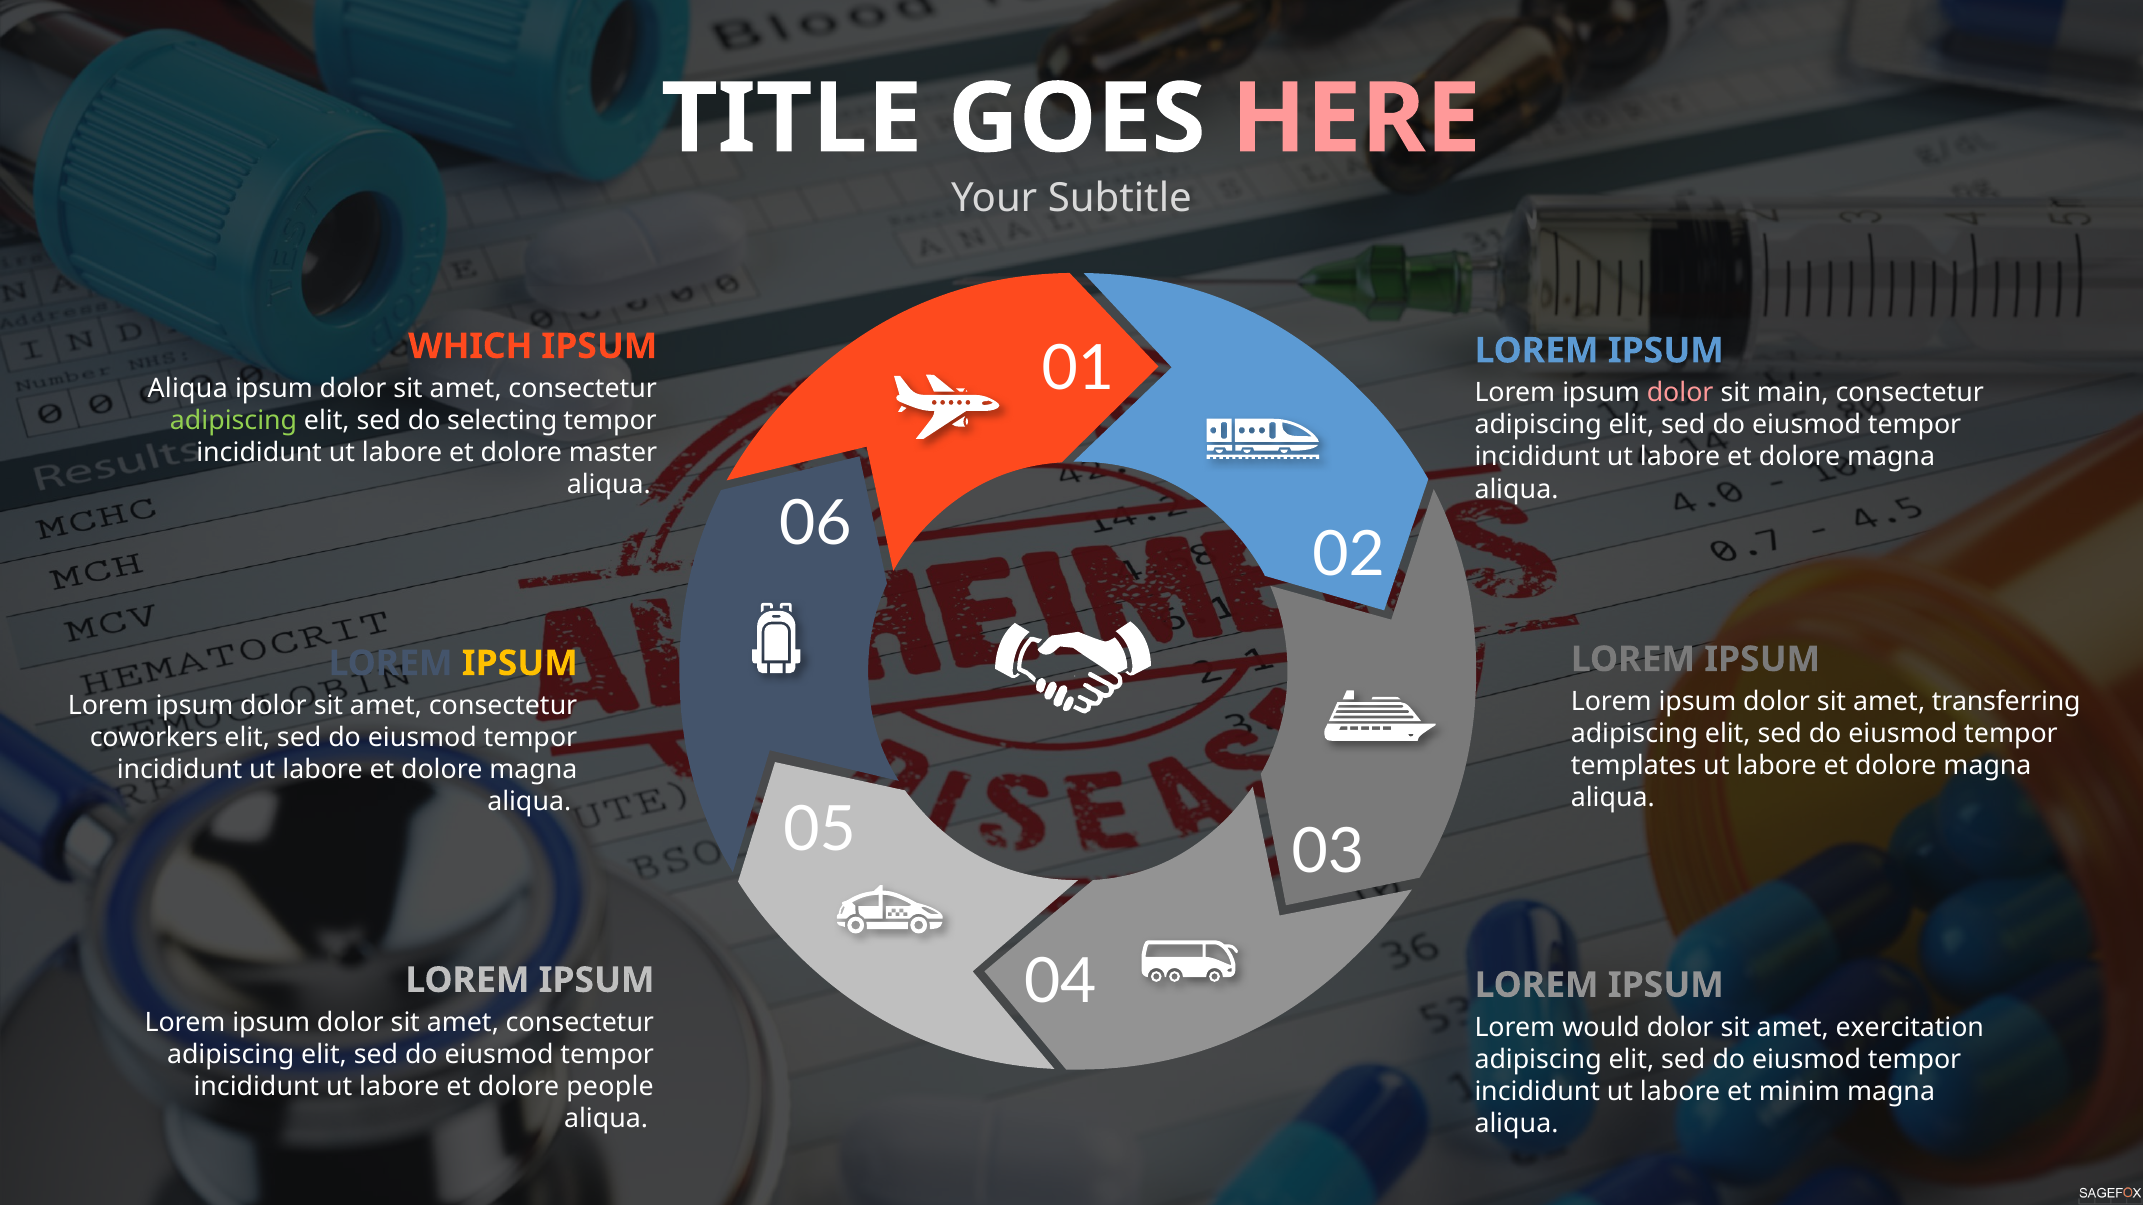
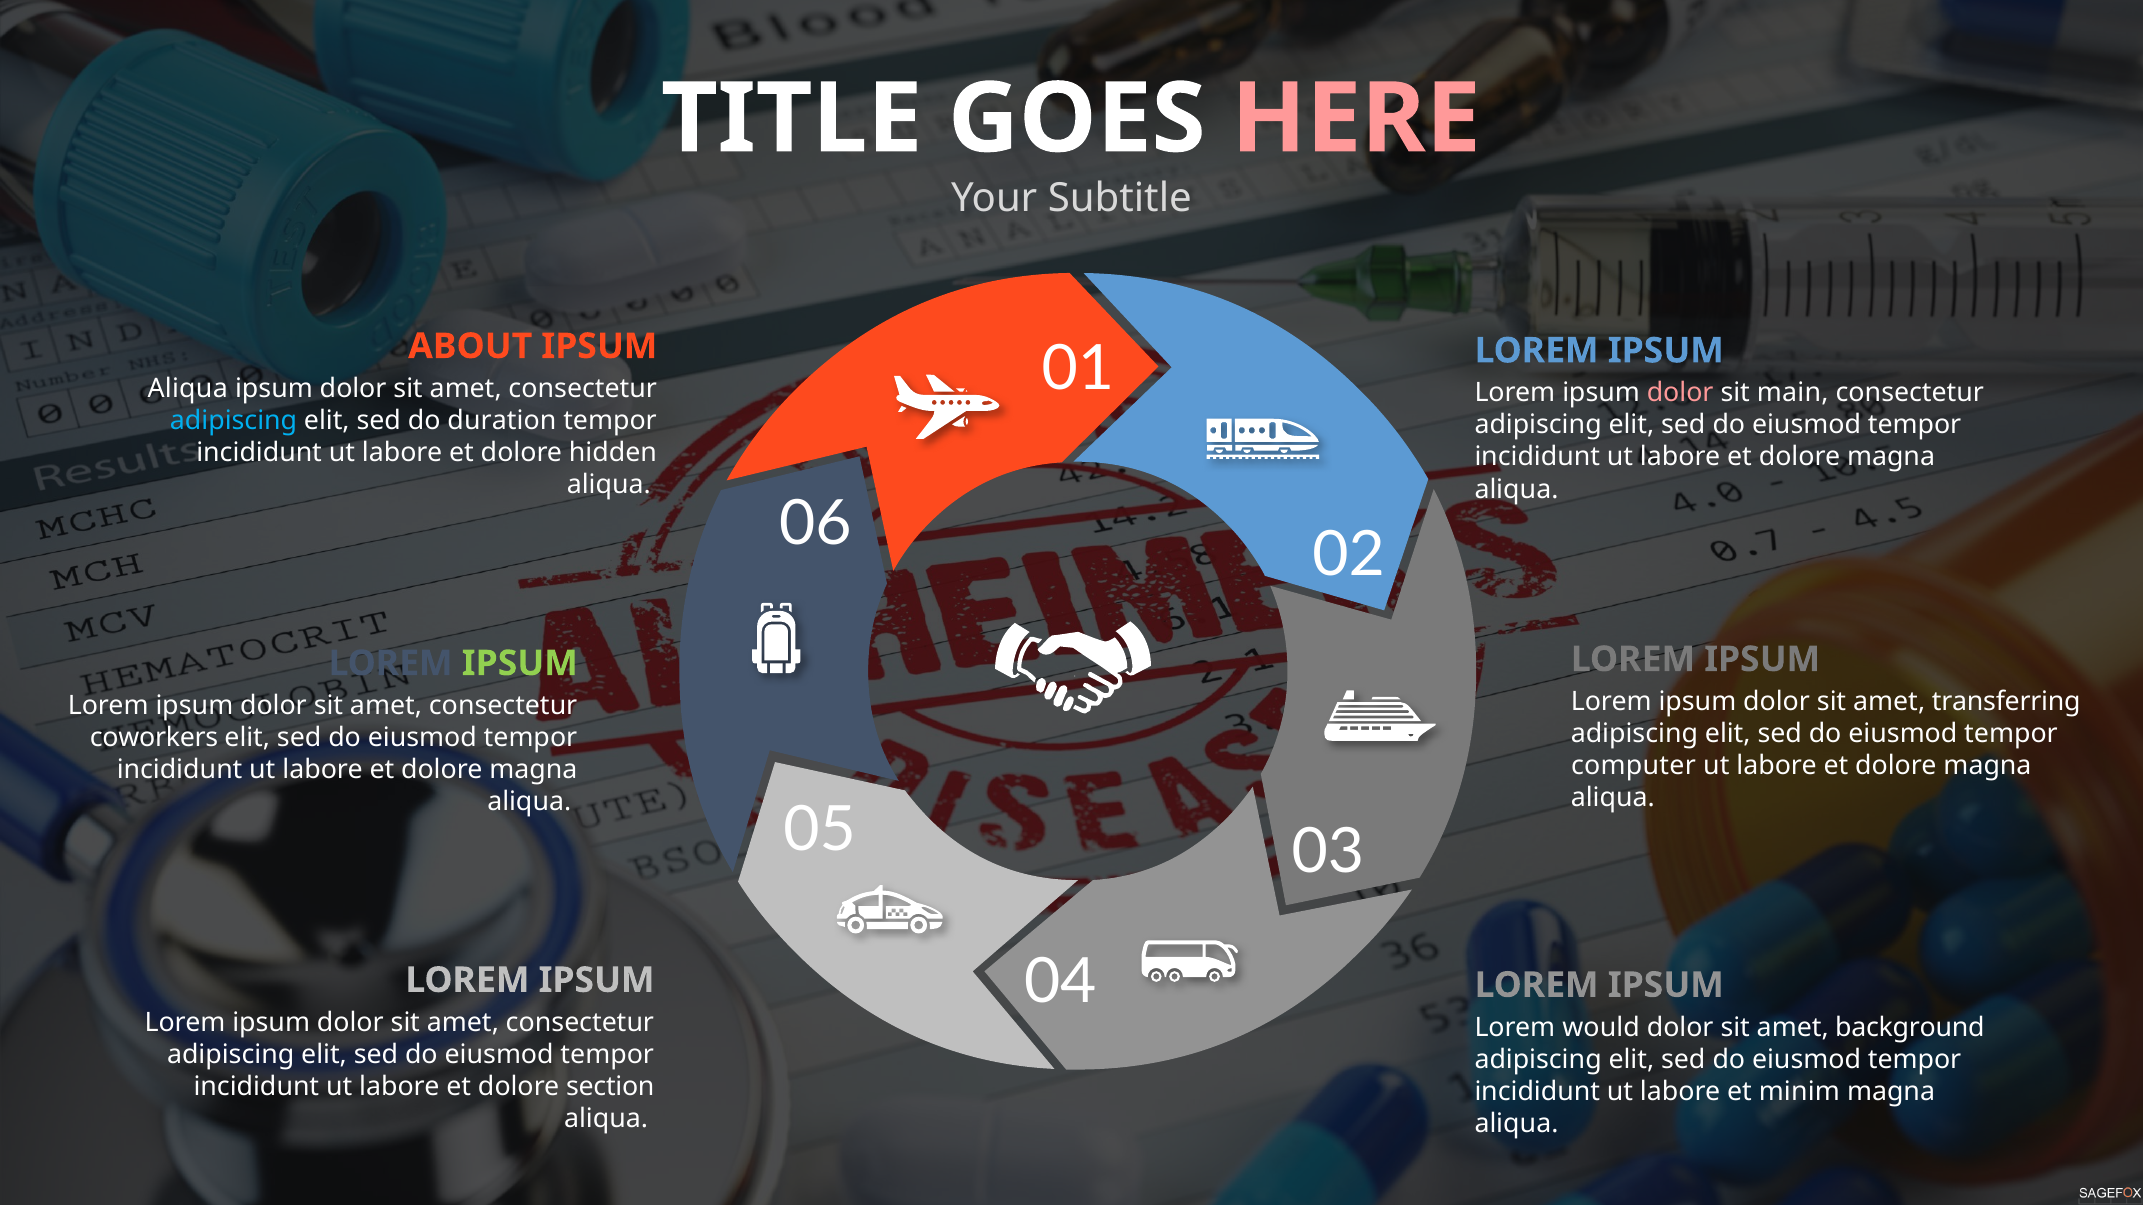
WHICH: WHICH -> ABOUT (470, 346)
adipiscing colour: light green -> light blue (234, 421)
selecting: selecting -> duration (502, 421)
master: master -> hidden (613, 453)
IPSUM colour: yellow -> light green (520, 664)
templates: templates -> computer (1633, 766)
exercitation: exercitation -> background (1910, 1028)
people: people -> section (610, 1087)
